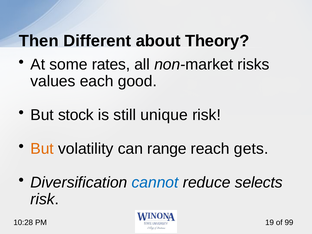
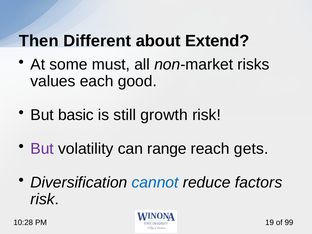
Theory: Theory -> Extend (217, 41)
rates: rates -> must (111, 64)
stock: stock -> basic (76, 115)
unique: unique -> growth (164, 115)
But colour: orange -> purple (42, 149)
selects: selects -> factors (259, 182)
